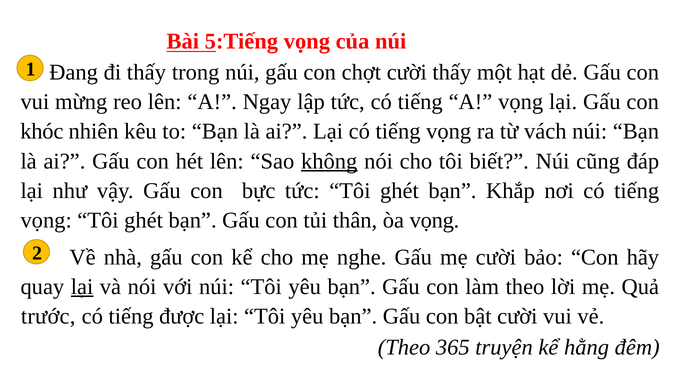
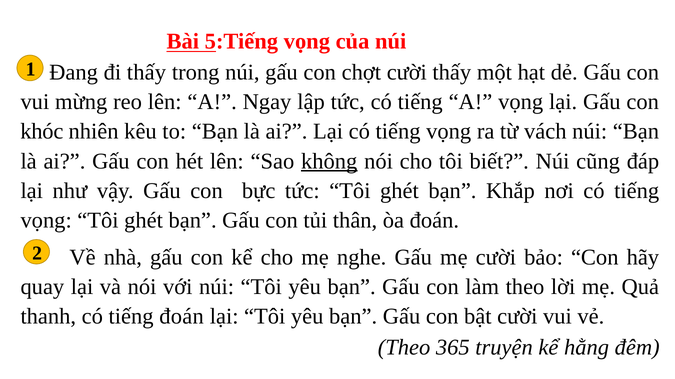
òa vọng: vọng -> đoán (434, 221)
lại underline: present -> none (82, 287)
trước: trước -> thanh (48, 317)
tiếng được: được -> đoán (182, 317)
